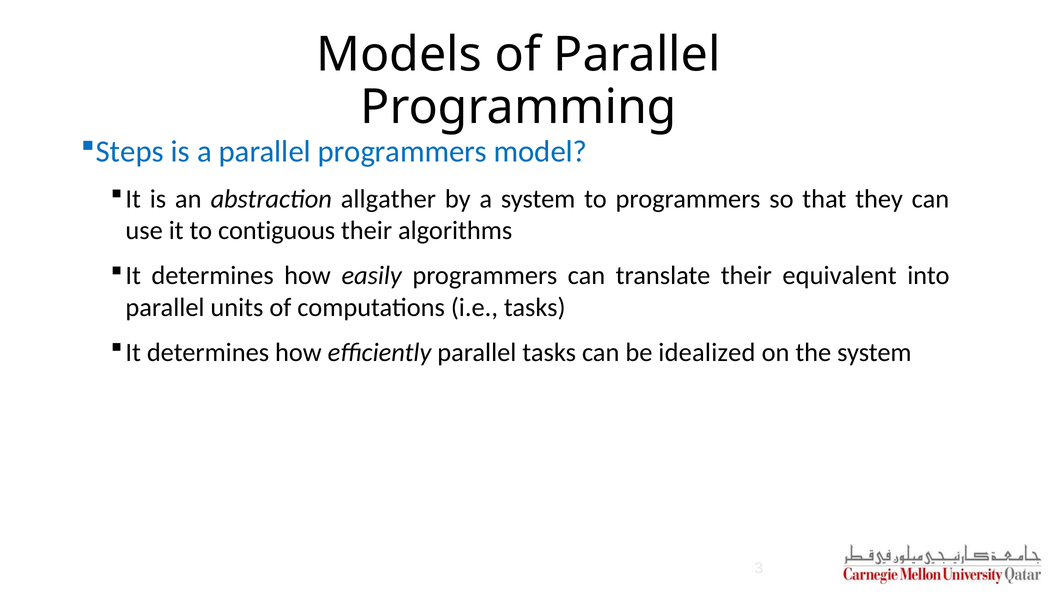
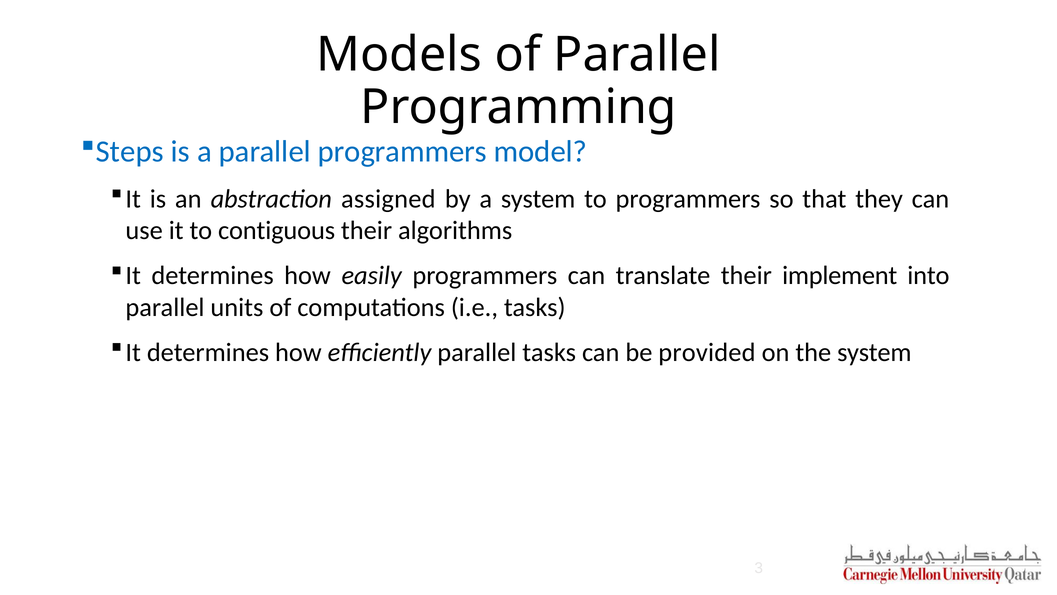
allgather: allgather -> assigned (388, 199)
equivalent: equivalent -> implement (840, 275)
idealized: idealized -> provided (707, 352)
